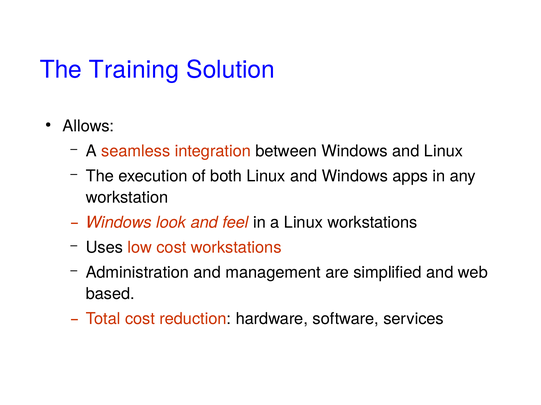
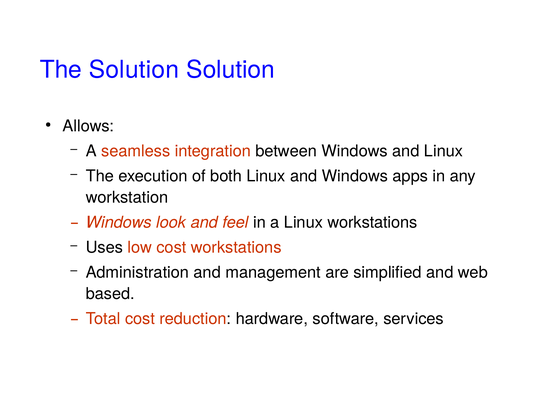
The Training: Training -> Solution (134, 70)
